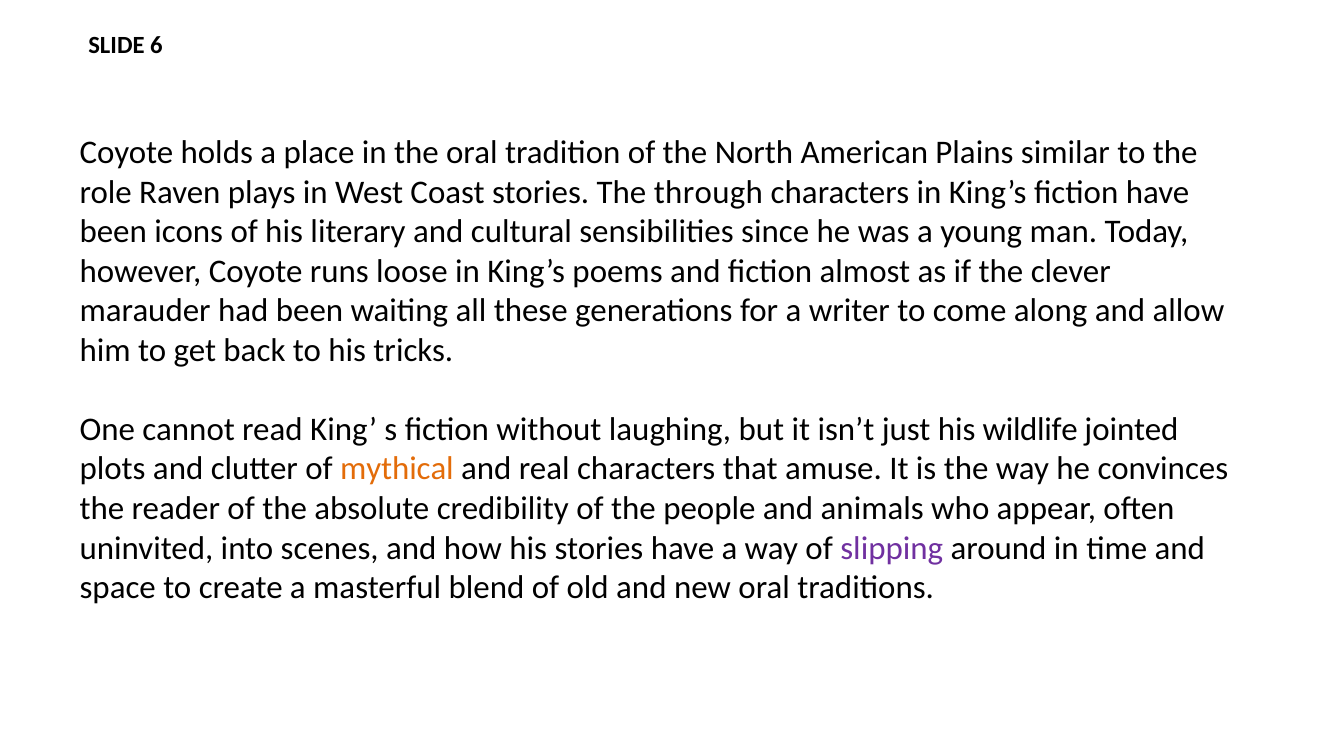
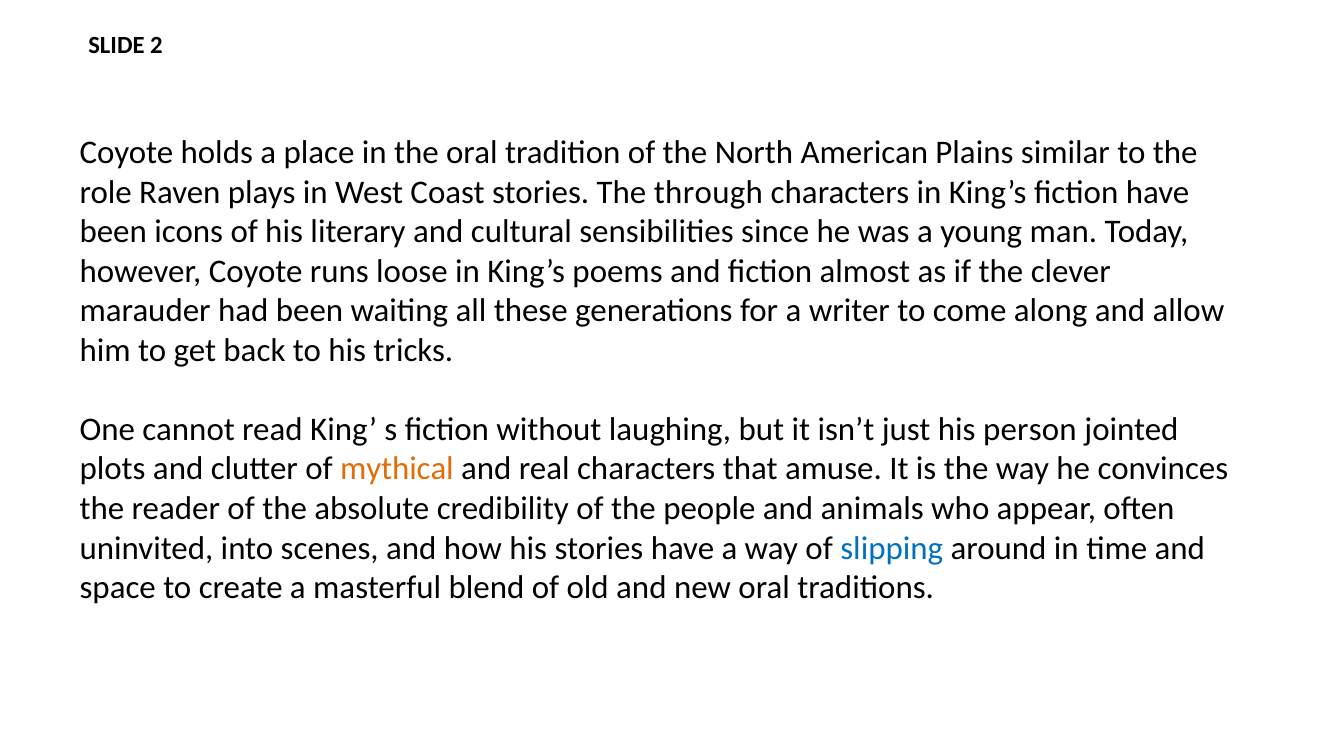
6: 6 -> 2 (156, 46)
wildlife: wildlife -> person (1030, 429)
slipping colour: purple -> blue (892, 548)
